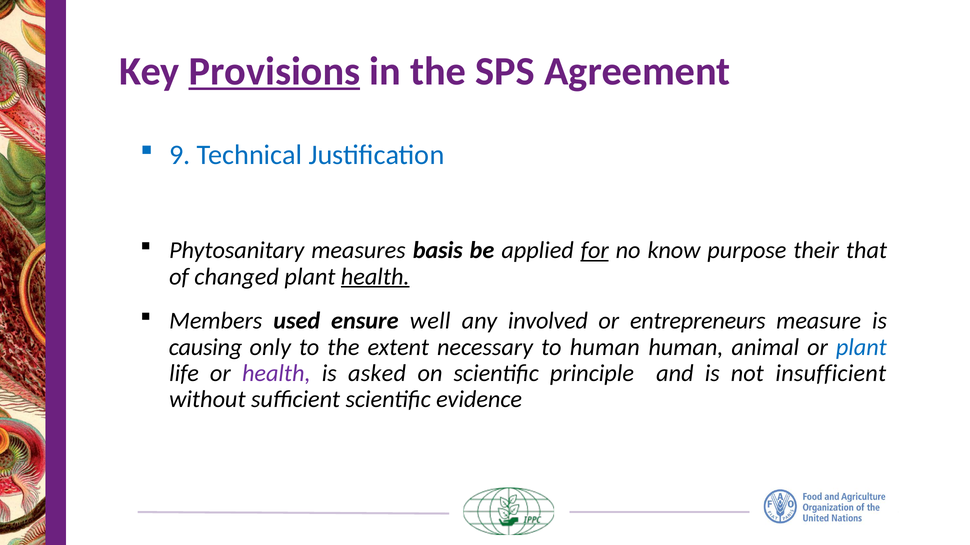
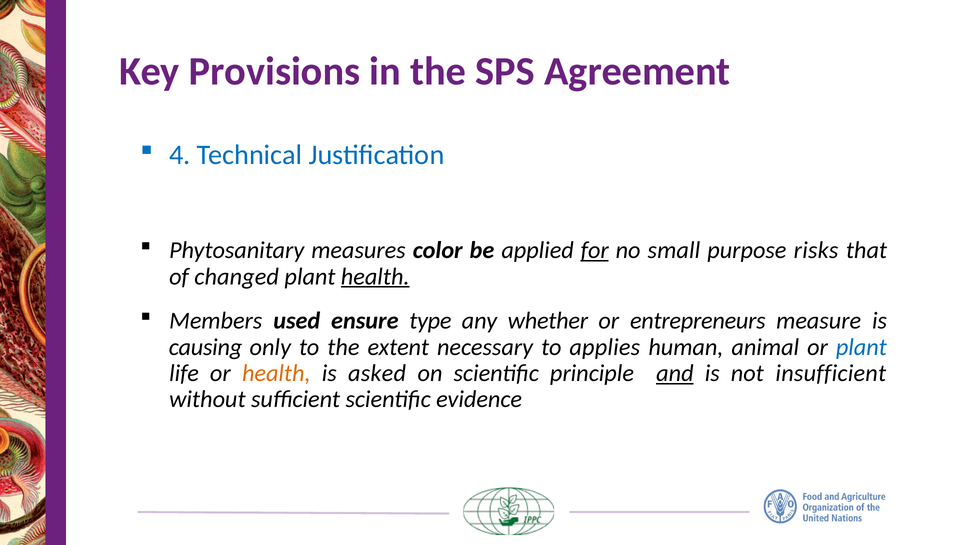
Provisions underline: present -> none (274, 72)
9: 9 -> 4 (180, 155)
basis: basis -> color (438, 251)
know: know -> small (674, 251)
their: their -> risks (816, 251)
well: well -> type (430, 321)
involved: involved -> whether (548, 321)
to human: human -> applies (605, 347)
health colour: purple -> orange (276, 374)
and underline: none -> present (675, 374)
